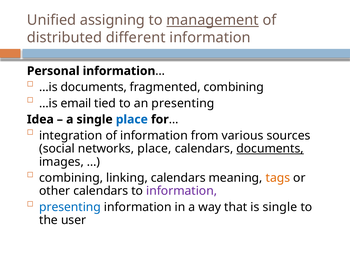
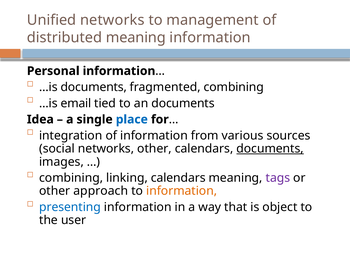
Unified assigning: assigning -> networks (112, 20)
management underline: present -> none (213, 20)
distributed different: different -> meaning (136, 38)
an presenting: presenting -> documents (183, 103)
networks place: place -> other (154, 149)
tags colour: orange -> purple (278, 178)
other calendars: calendars -> approach (101, 191)
information colour: purple -> orange (182, 191)
is single: single -> object (280, 208)
